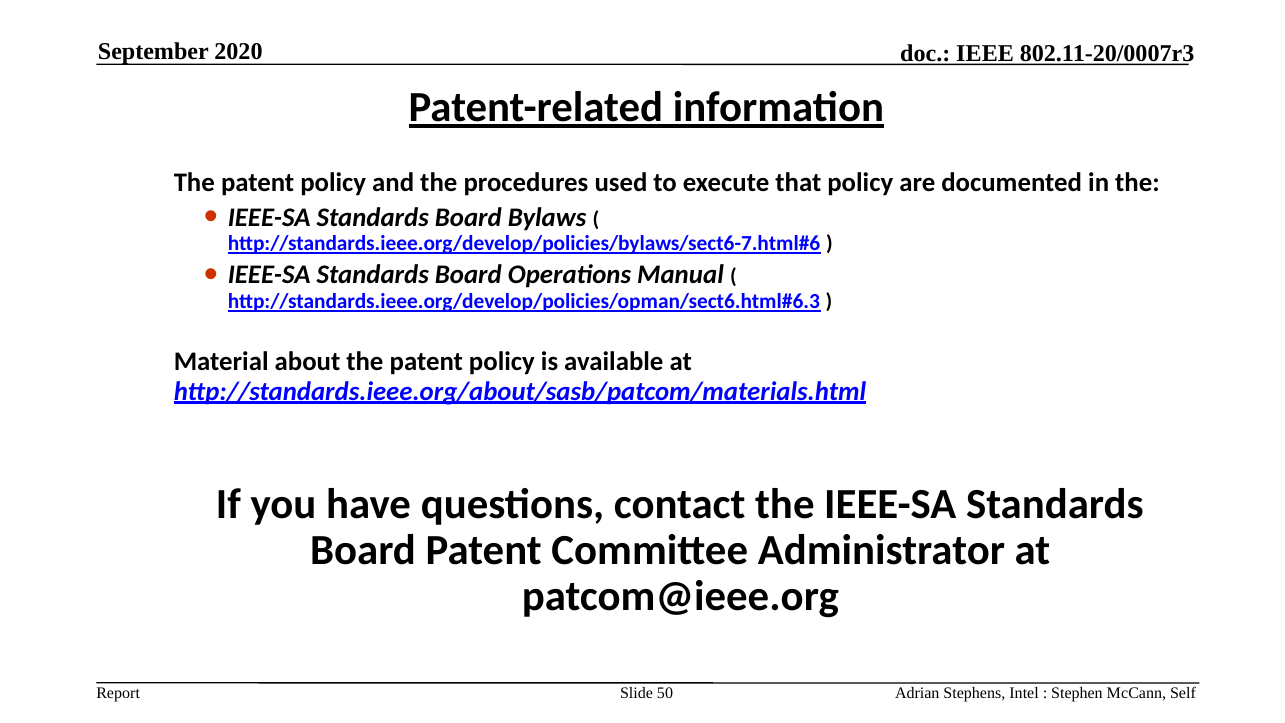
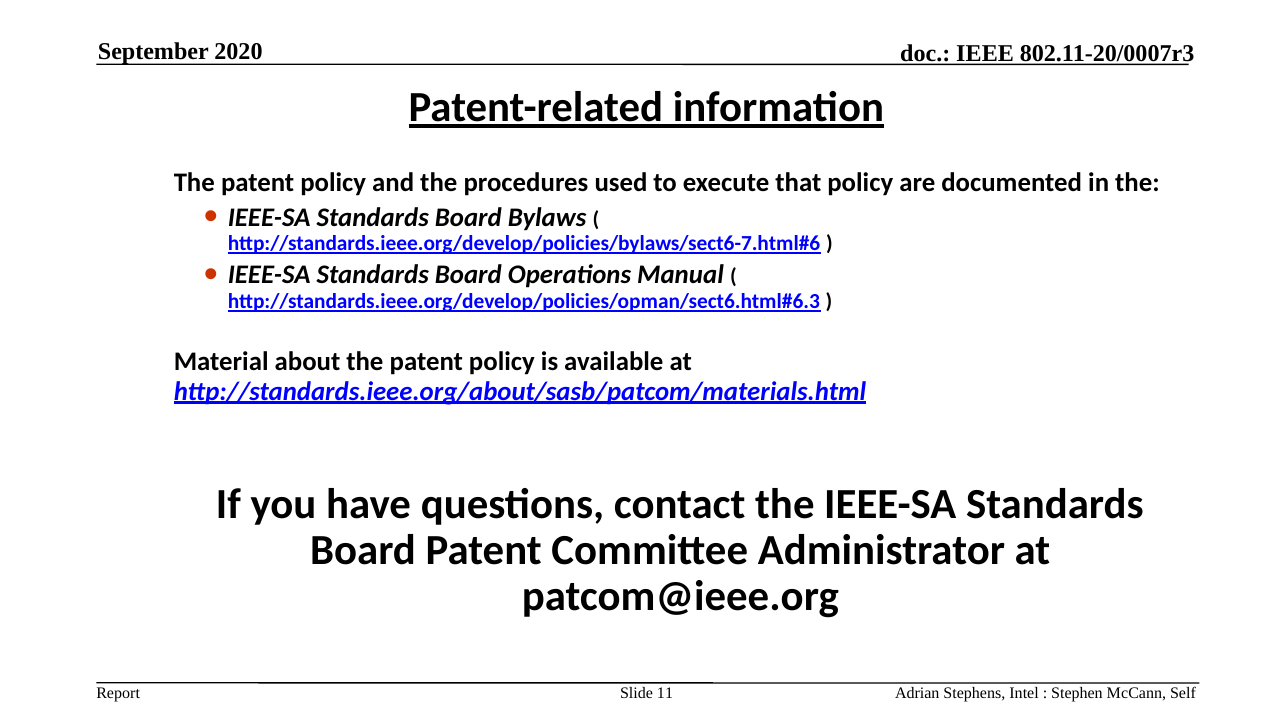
50: 50 -> 11 (665, 693)
